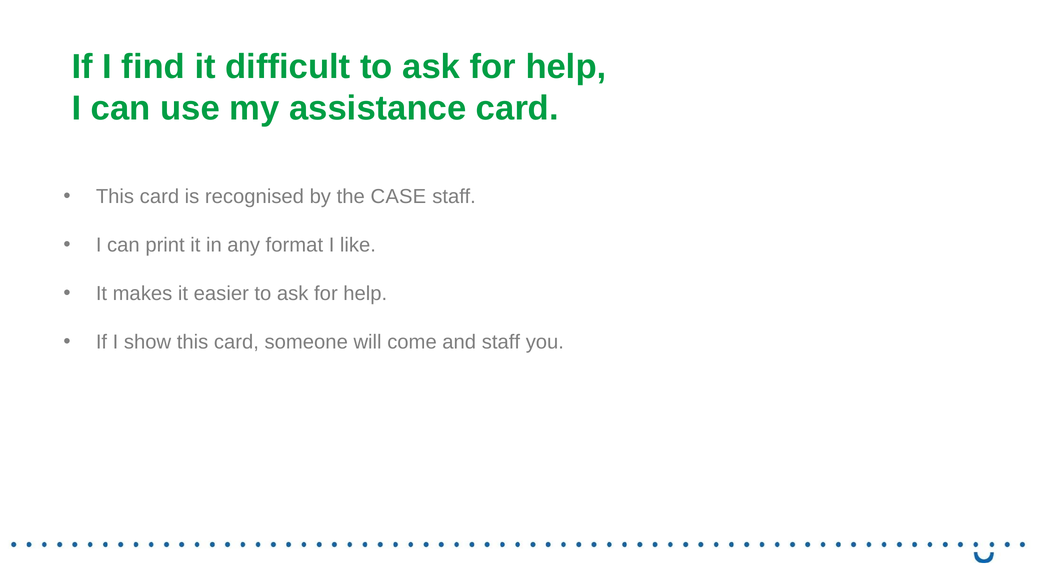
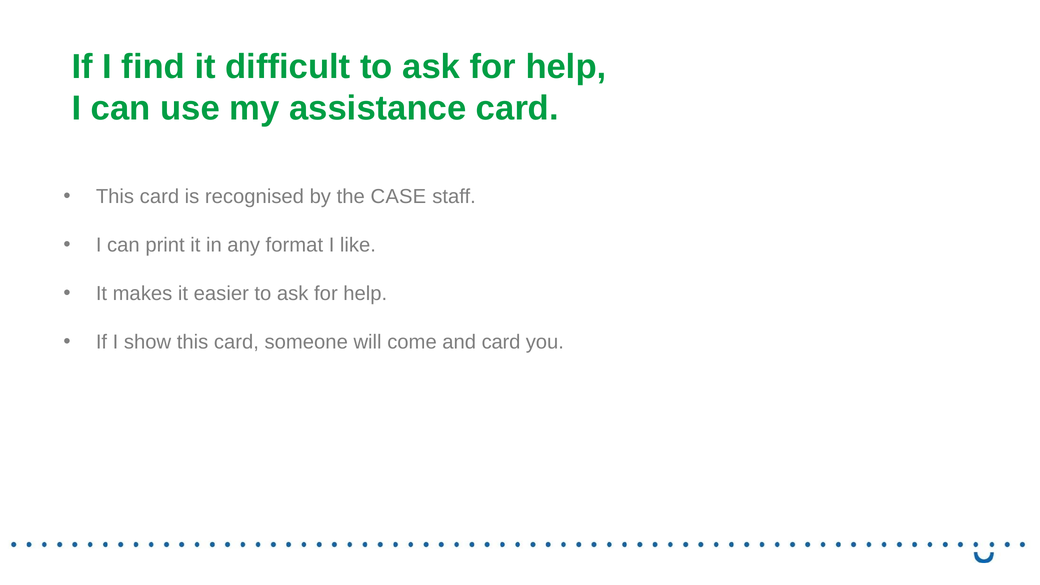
and staff: staff -> card (501, 342)
